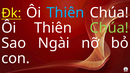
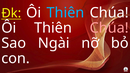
Chúa colour: light green -> pink (109, 28)
